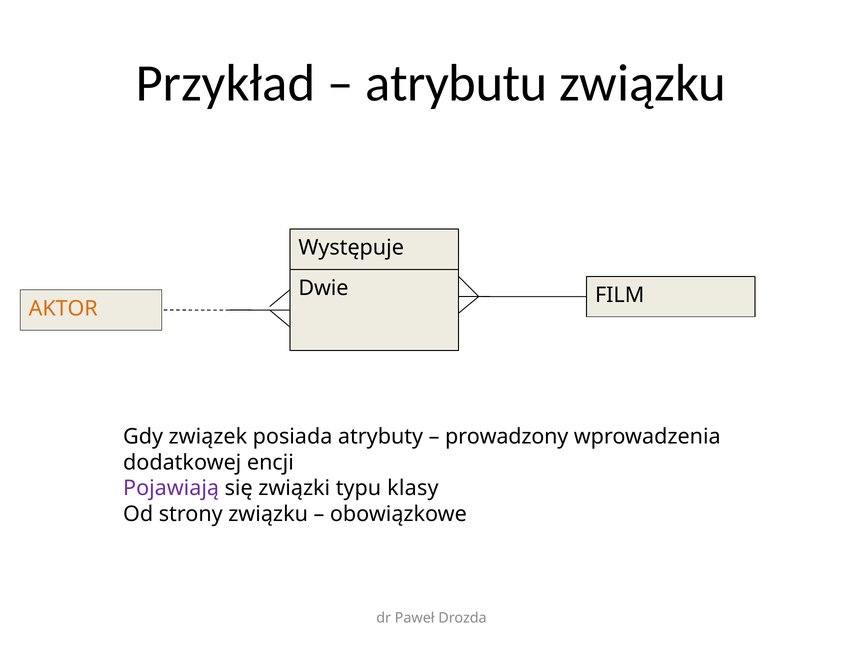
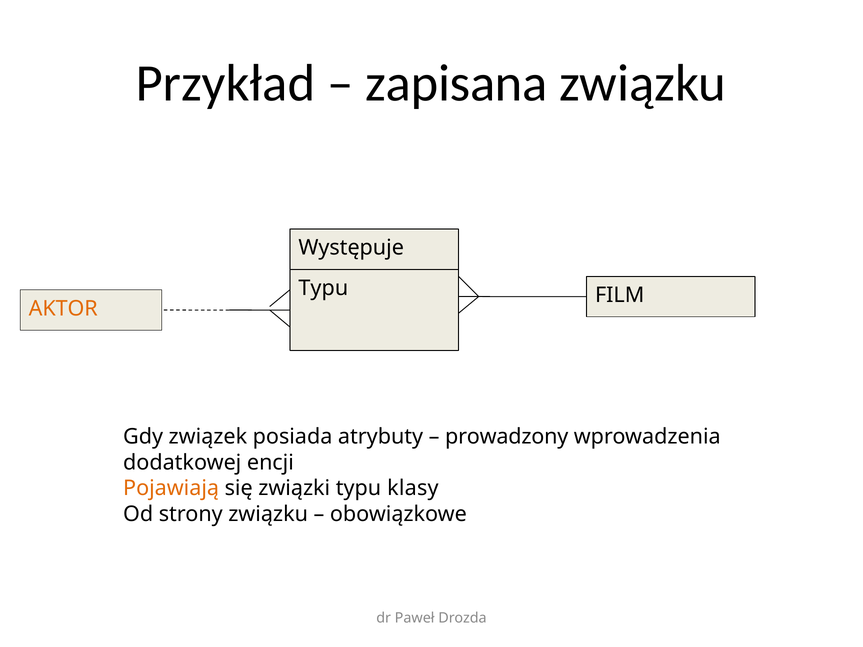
atrybutu: atrybutu -> zapisana (456, 84)
Dwie: Dwie -> Typu (323, 288)
Pojawiają colour: purple -> orange (171, 488)
